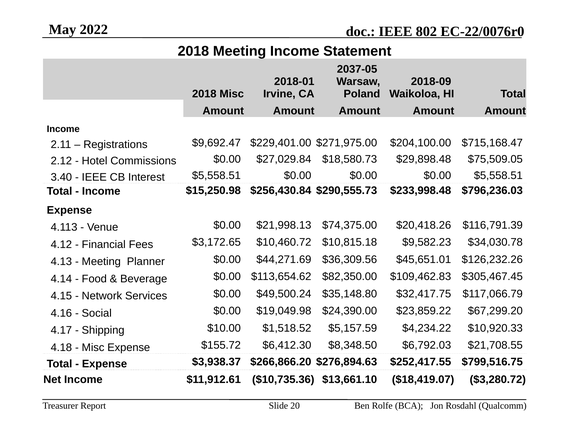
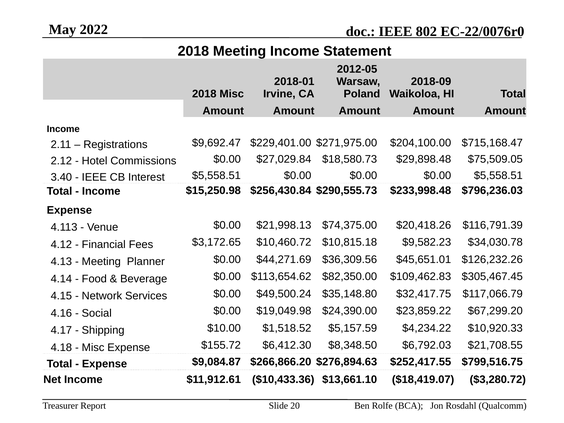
2037-05: 2037-05 -> 2012-05 (357, 69)
$3,938.37: $3,938.37 -> $9,084.87 (216, 362)
$10,735.36: $10,735.36 -> $10,433.36 (283, 380)
